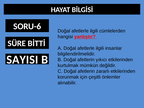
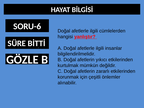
SAYISI: SAYISI -> GÖZLE (22, 60)
